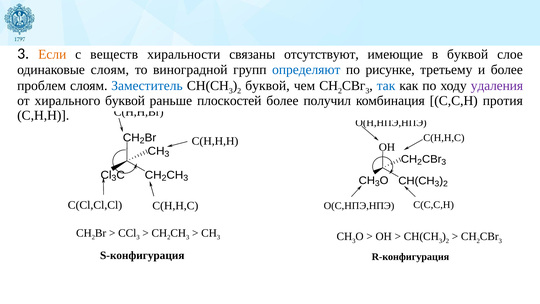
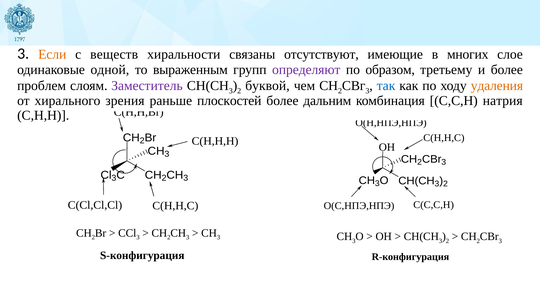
в буквой: буквой -> многих (468, 54)
одинаковые слоям: слоям -> одной (110, 70)
виноградной: виноградной -> выраженным (190, 70)
определяют colour: blue -> purple (306, 70)
рисунке: рисунке -> образом (390, 70)
Заместитель colour: blue -> purple (147, 86)
удаления colour: purple -> orange (497, 86)
хирального буквой: буквой -> зрения (125, 101)
получил: получил -> дальним (327, 101)
протия: протия -> натрия (503, 101)
